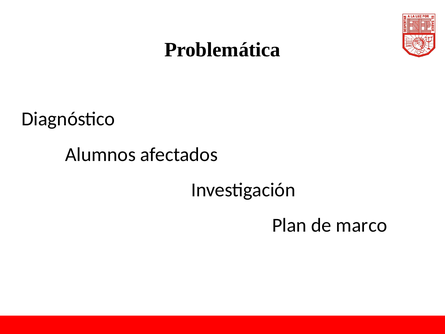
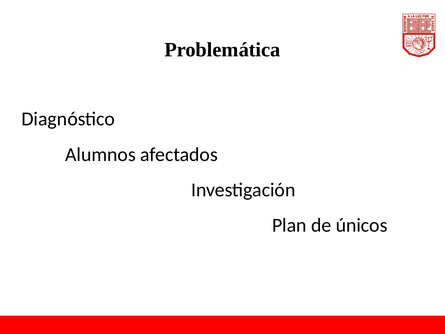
marco: marco -> únicos (362, 225)
